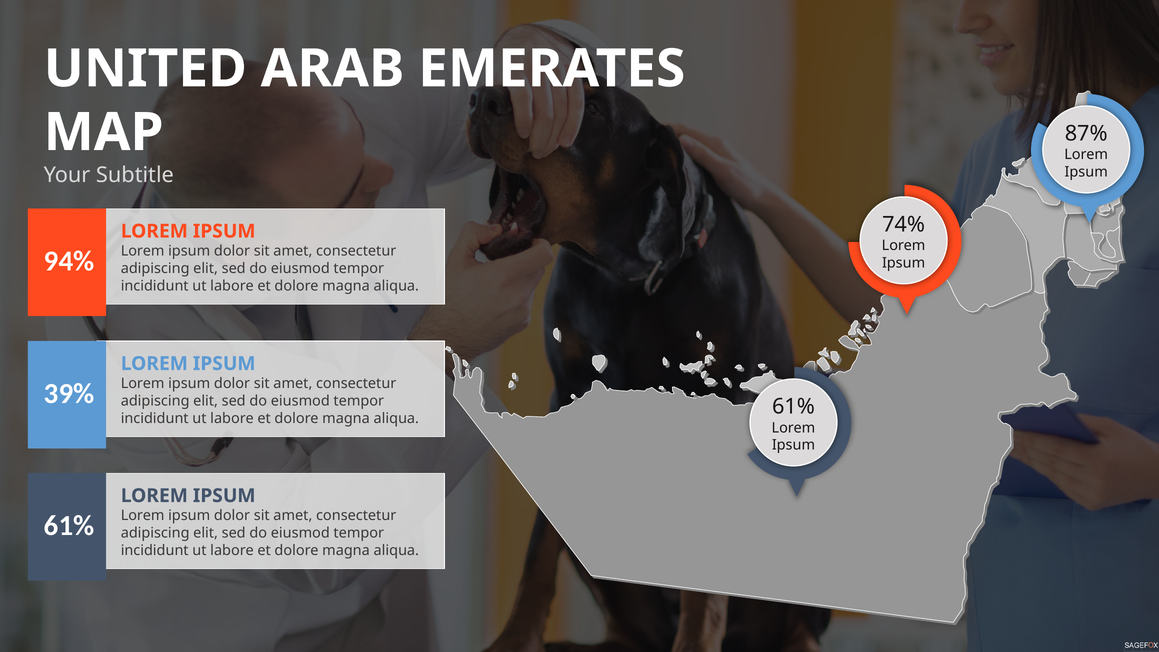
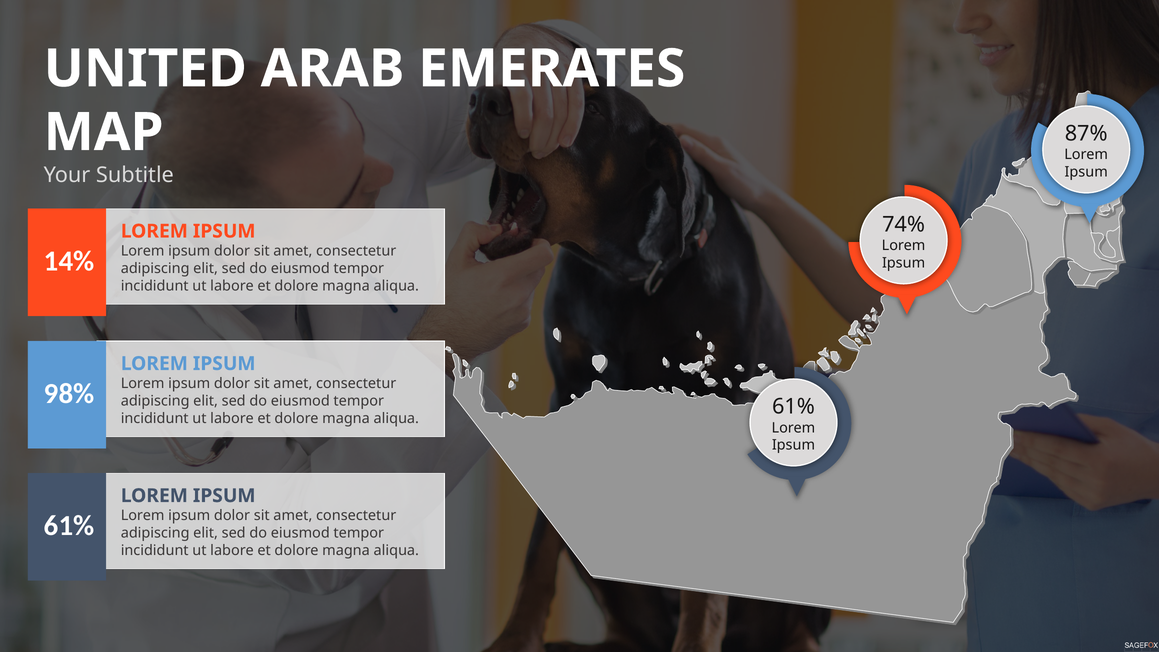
94%: 94% -> 14% (69, 261)
39%: 39% -> 98% (69, 394)
